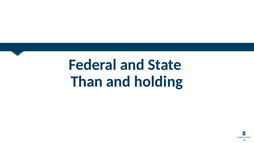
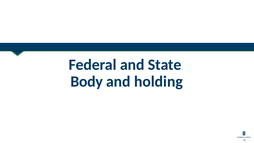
Than: Than -> Body (87, 81)
